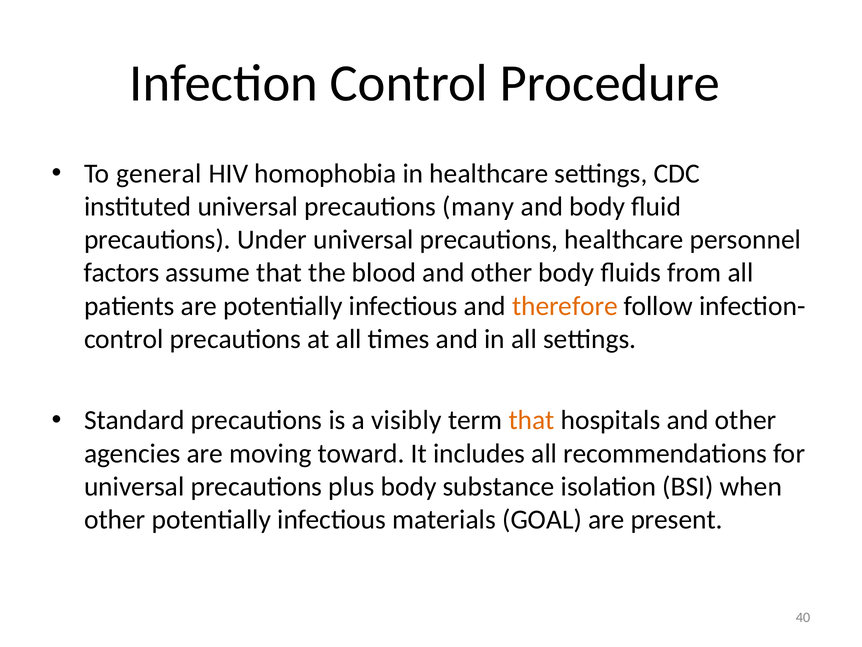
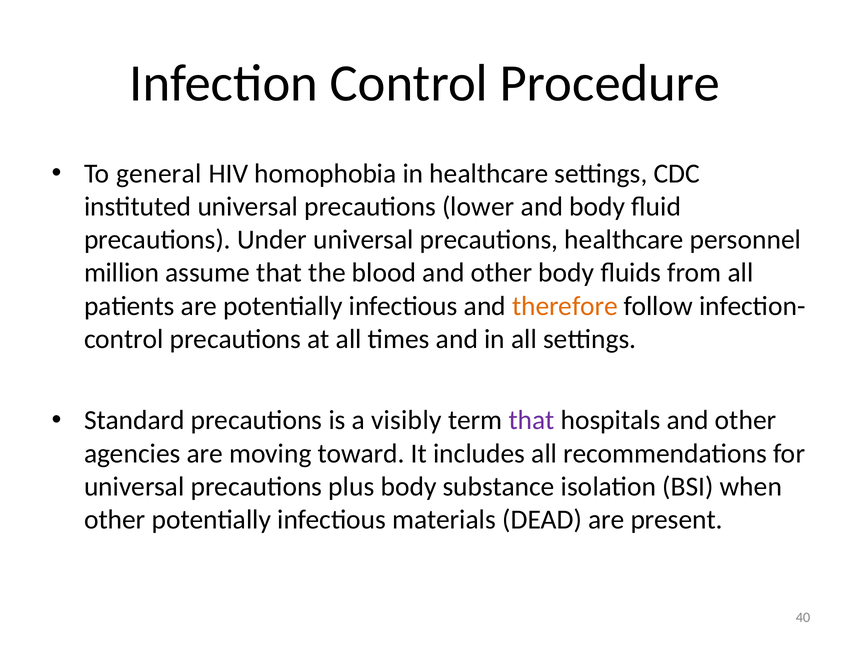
many: many -> lower (478, 207)
factors: factors -> million (122, 273)
that colour: orange -> purple (532, 420)
GOAL: GOAL -> DEAD (542, 519)
